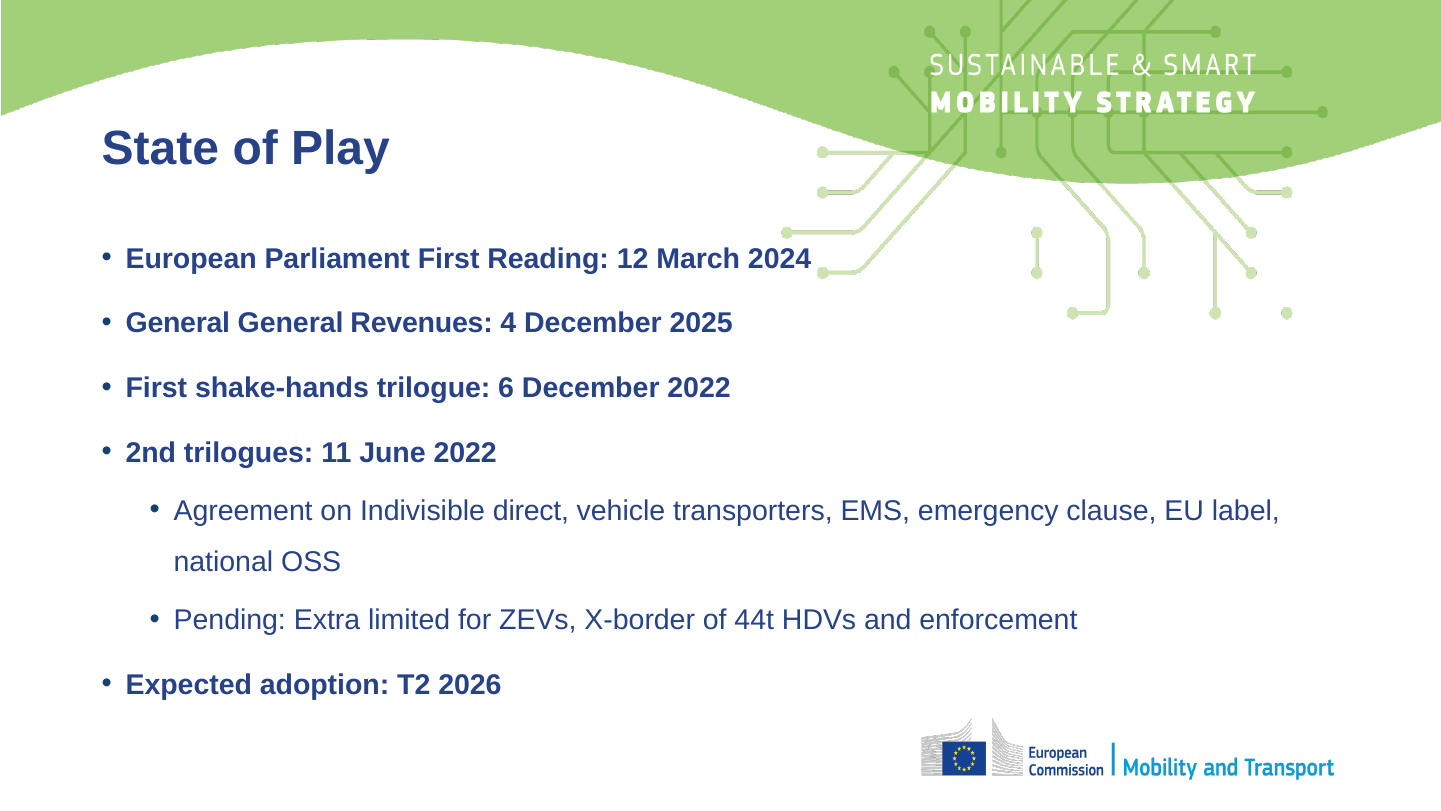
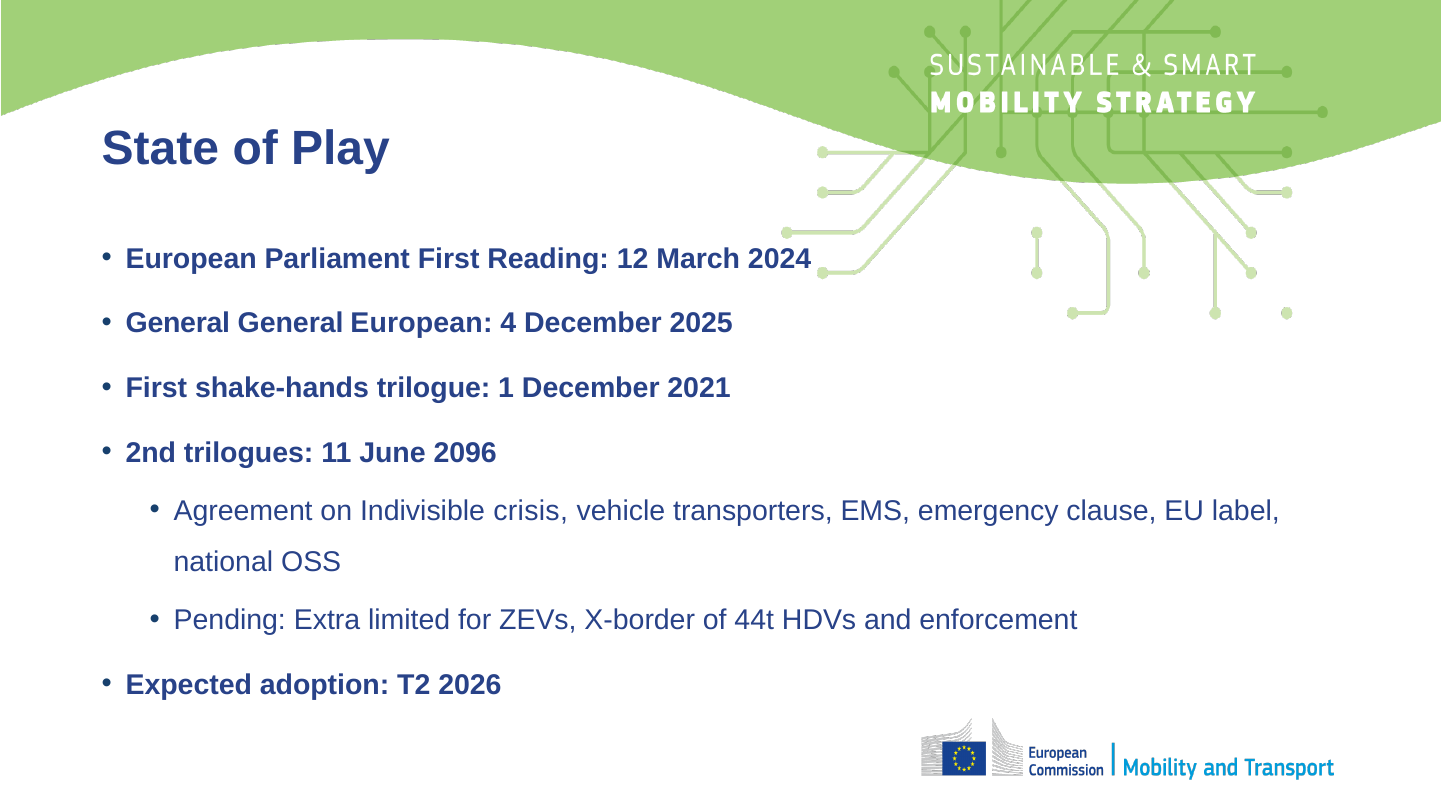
General Revenues: Revenues -> European (421, 323)
6: 6 -> 1 (506, 388)
December 2022: 2022 -> 2021 (699, 388)
June 2022: 2022 -> 2096 (465, 453)
direct: direct -> crisis (531, 511)
